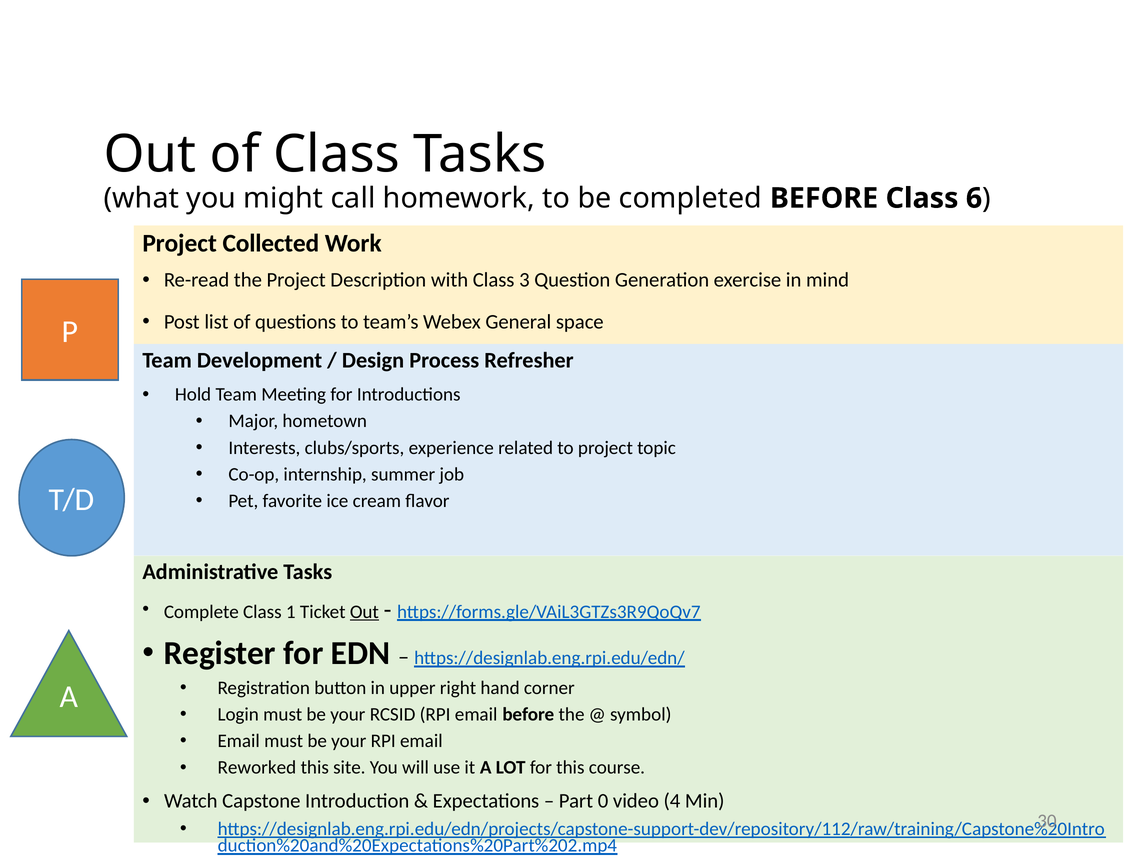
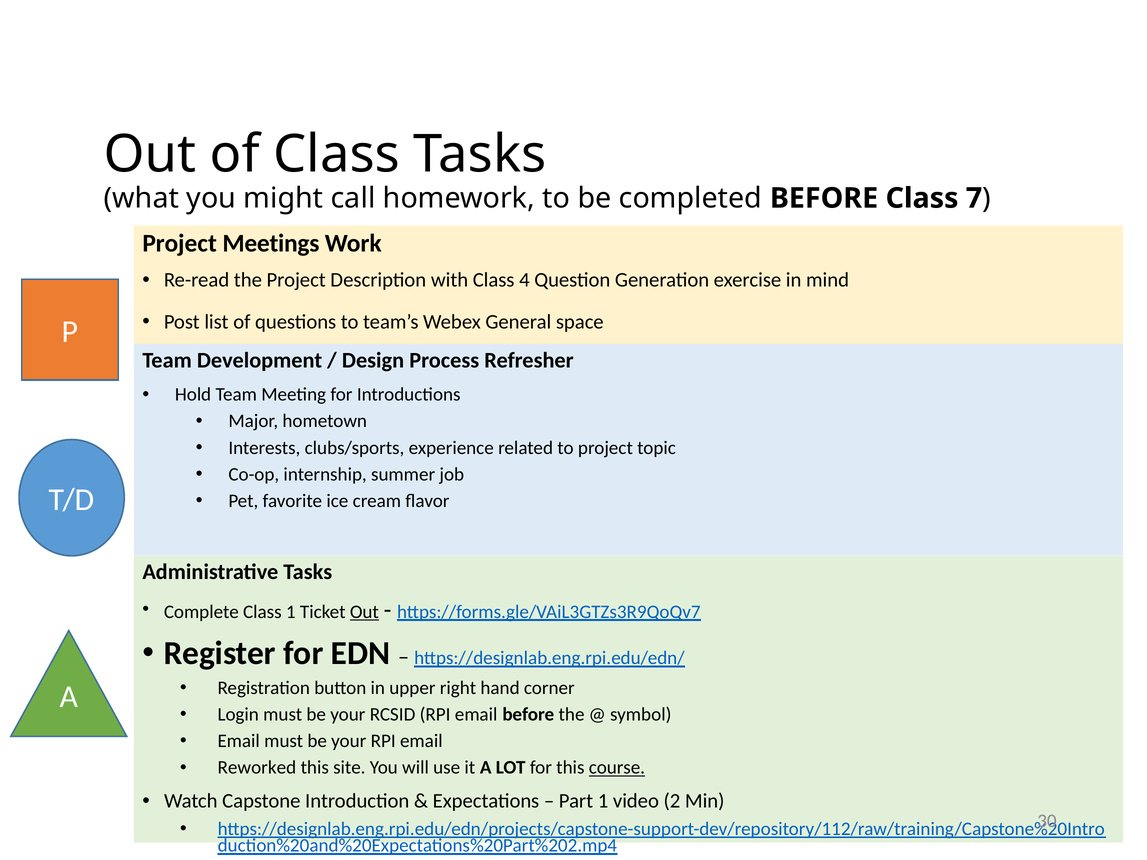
6: 6 -> 7 (974, 198)
Collected: Collected -> Meetings (271, 243)
3: 3 -> 4 (524, 280)
course underline: none -> present (617, 768)
Part 0: 0 -> 1 (603, 801)
4: 4 -> 2 (672, 801)
